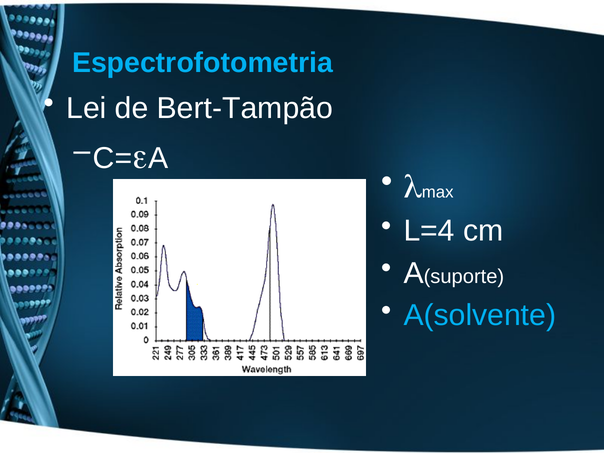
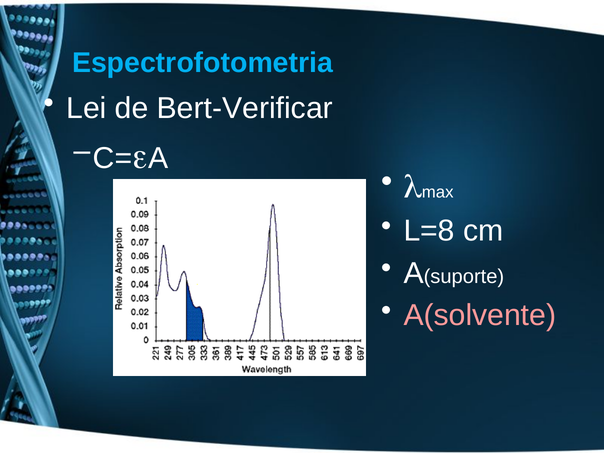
Bert-Tampão: Bert-Tampão -> Bert-Verificar (245, 108)
L=4: L=4 -> L=8 (429, 231)
A(solvente colour: light blue -> pink (480, 316)
